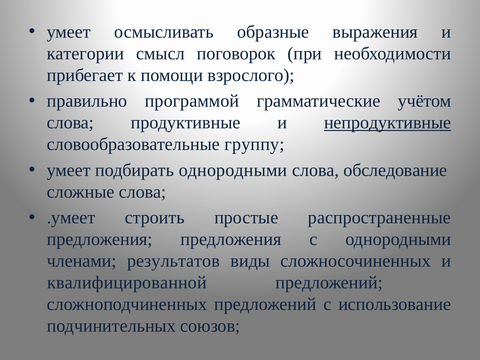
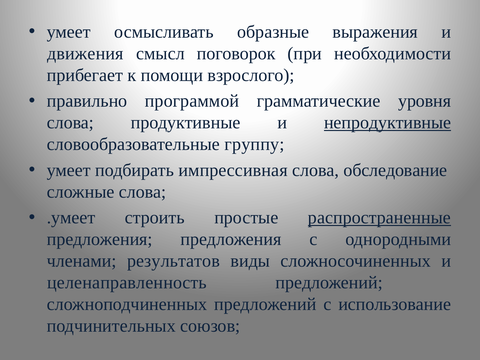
категории: категории -> движения (85, 54)
учётом: учётом -> уровня (425, 101)
подбирать однородными: однородными -> импрессивная (233, 170)
распространенные underline: none -> present (379, 218)
квалифицированной: квалифицированной -> целенаправленность (127, 283)
